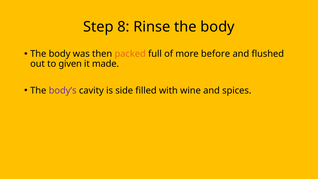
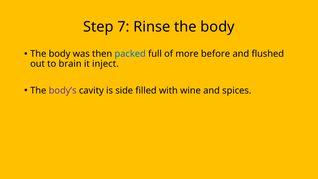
8: 8 -> 7 (124, 27)
packed colour: orange -> blue (130, 54)
given: given -> brain (70, 64)
made: made -> inject (105, 64)
